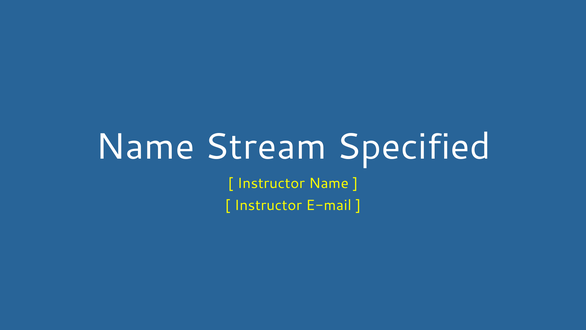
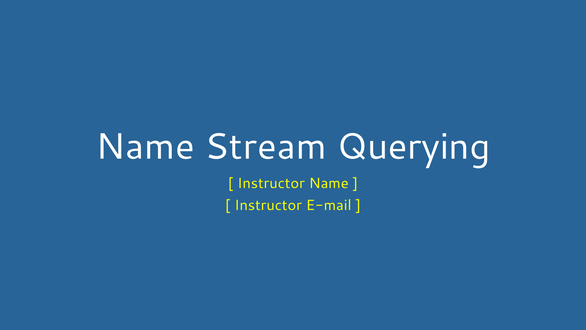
Specified: Specified -> Querying (414, 146)
